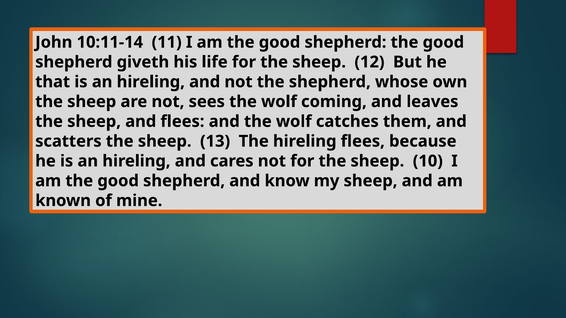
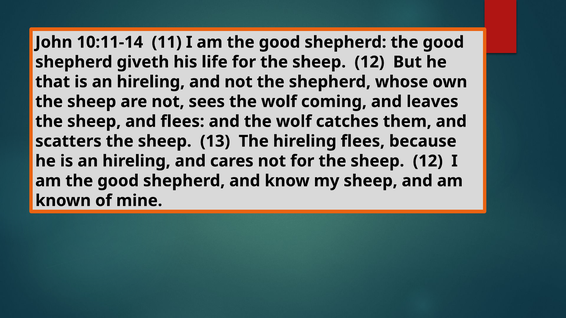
10: 10 -> 12 (428, 161)
